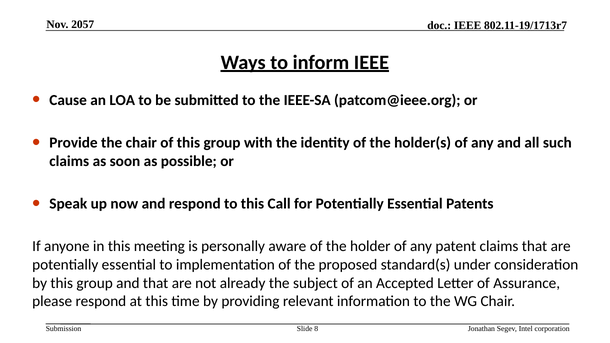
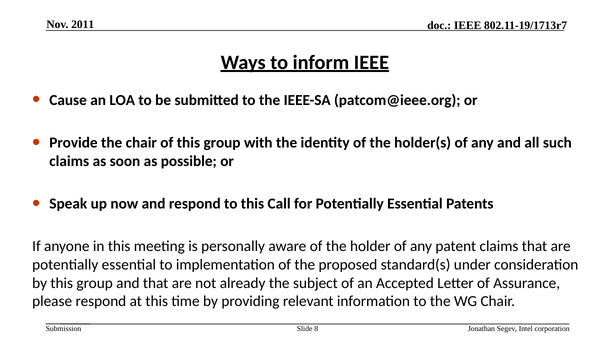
2057: 2057 -> 2011 (83, 24)
